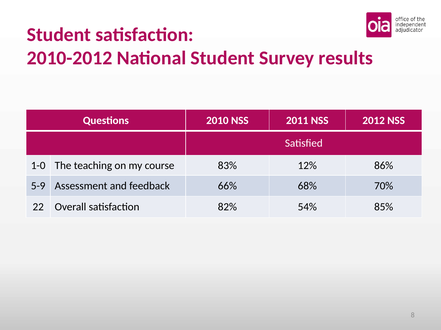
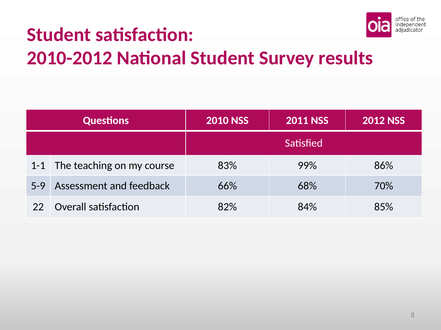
1-0: 1-0 -> 1-1 (38, 166)
12%: 12% -> 99% (307, 166)
54%: 54% -> 84% (307, 207)
